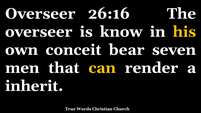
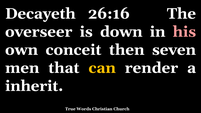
Overseer: Overseer -> Decayeth (40, 14)
know: know -> down (121, 32)
his colour: yellow -> pink (184, 32)
bear: bear -> then (127, 50)
